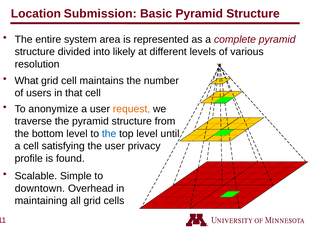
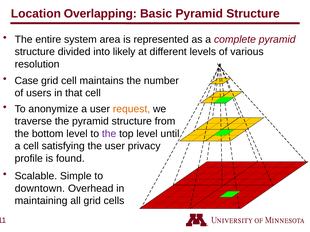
Submission: Submission -> Overlapping (100, 14)
What: What -> Case (26, 81)
the colour: blue -> purple (109, 134)
